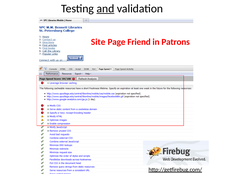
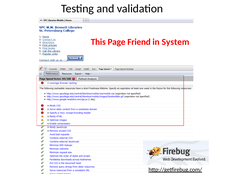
and underline: present -> none (105, 9)
Site: Site -> This (98, 42)
Patrons: Patrons -> System (175, 42)
